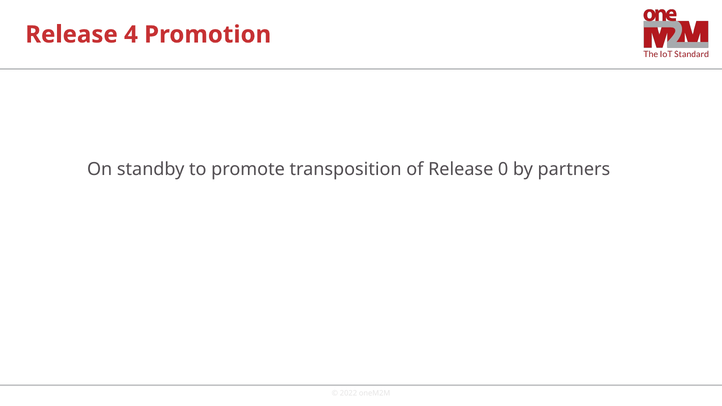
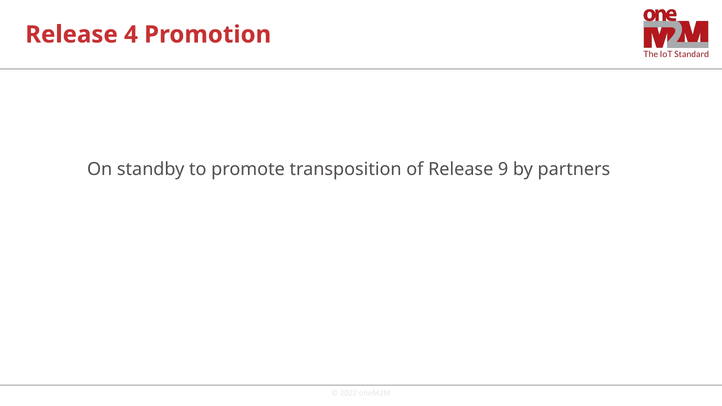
0: 0 -> 9 (503, 170)
